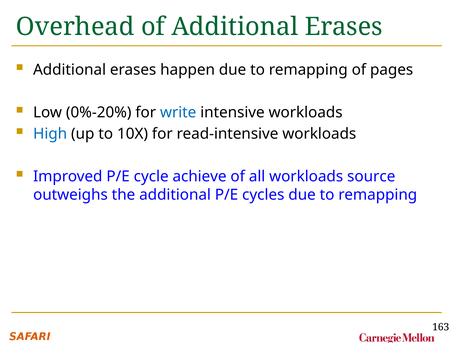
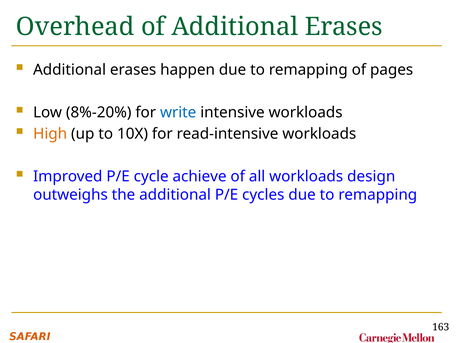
0%-20%: 0%-20% -> 8%-20% (99, 112)
High colour: blue -> orange (50, 134)
source: source -> design (371, 176)
